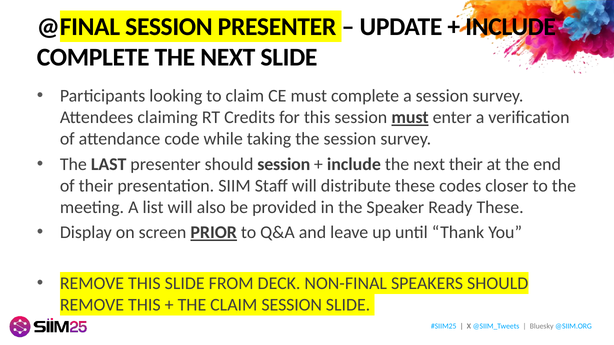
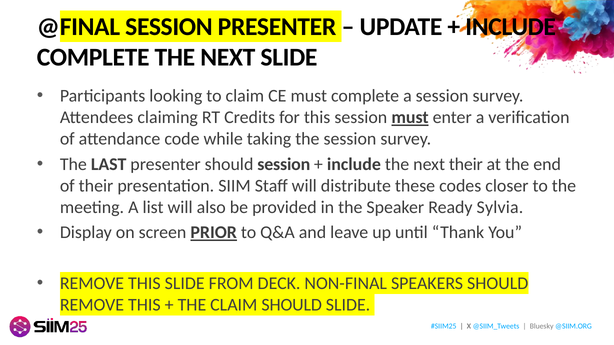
Ready These: These -> Sylvia (500, 207)
CLAIM SESSION: SESSION -> SHOULD (292, 305)
